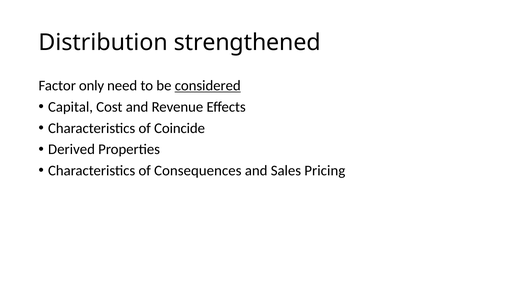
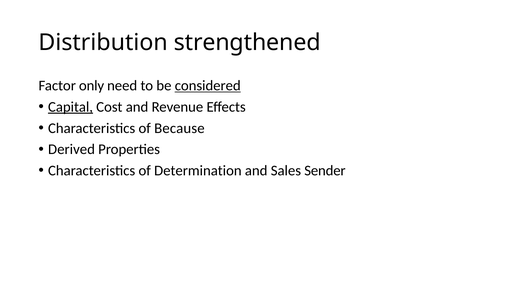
Capital underline: none -> present (71, 107)
Coincide: Coincide -> Because (179, 128)
Consequences: Consequences -> Determination (198, 170)
Pricing: Pricing -> Sender (325, 170)
